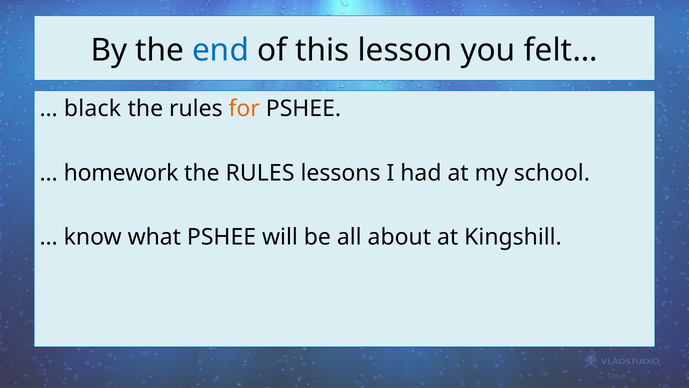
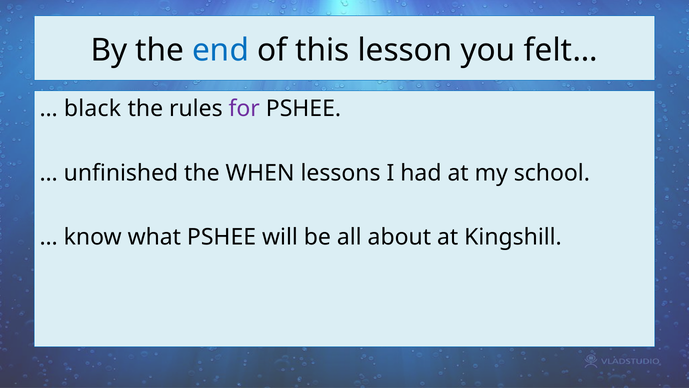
for colour: orange -> purple (244, 108)
homework: homework -> unfinished (121, 173)
RULES: RULES -> WHEN (260, 173)
